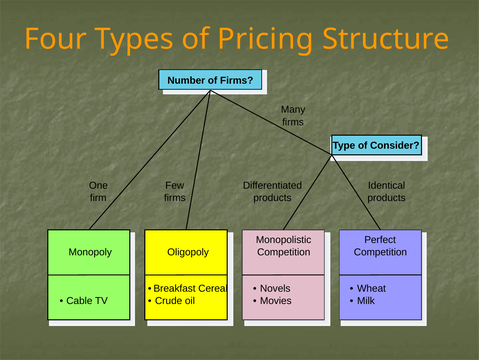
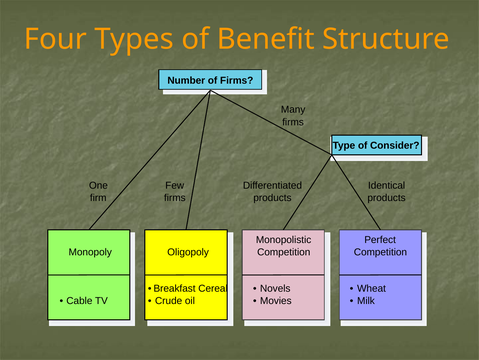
Pricing: Pricing -> Benefit (266, 39)
